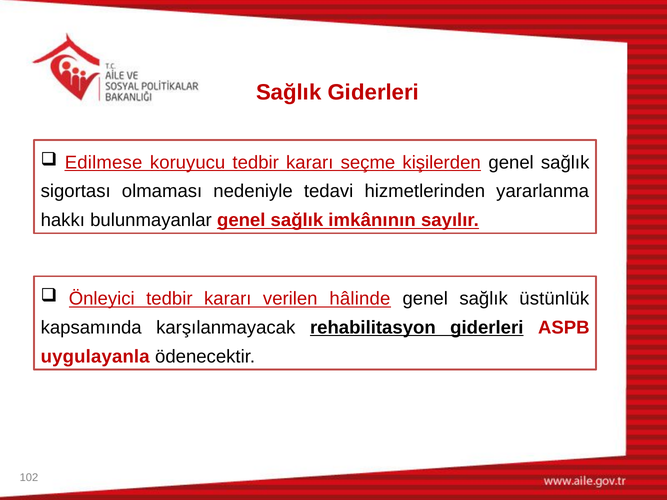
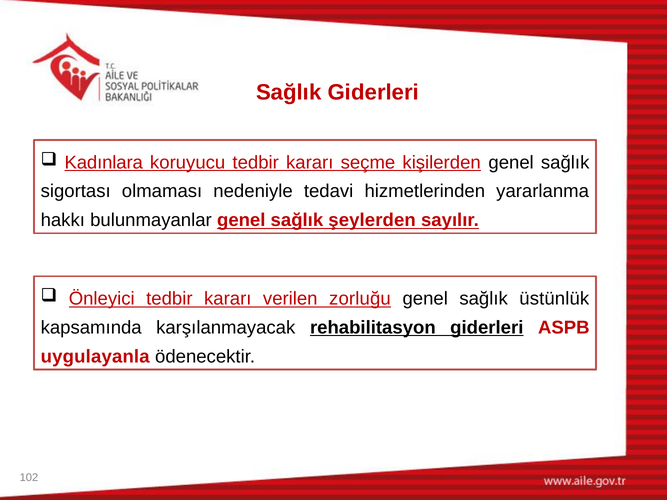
Edilmese: Edilmese -> Kadınlara (104, 162)
imkânının: imkânının -> şeylerden (372, 220)
hâlinde: hâlinde -> zorluğu (360, 299)
